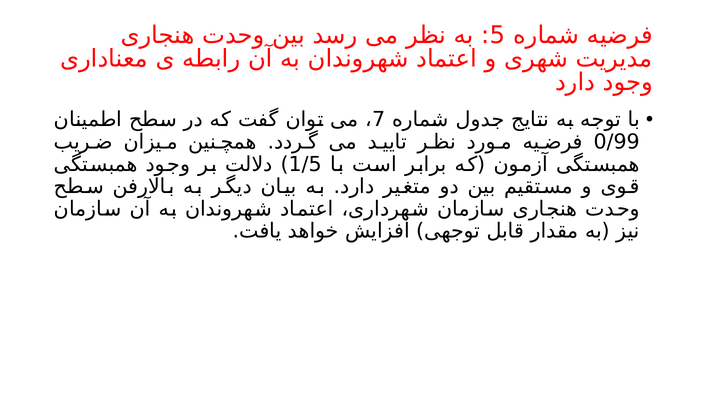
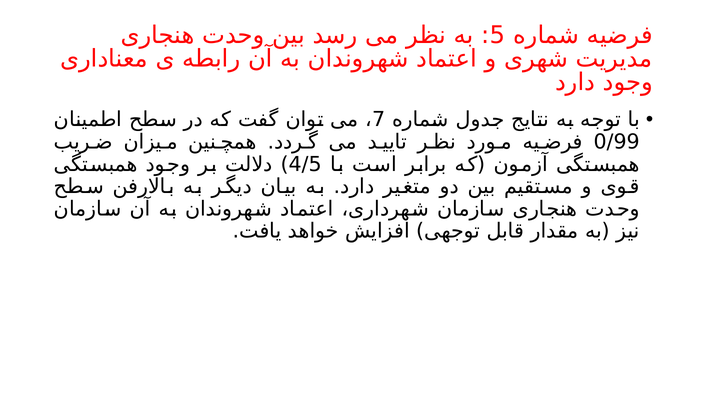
1/5: 1/5 -> 4/5 (305, 164)
